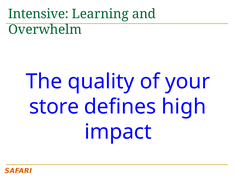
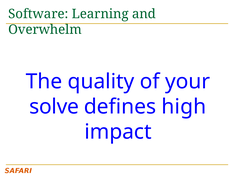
Intensive: Intensive -> Software (38, 14)
store: store -> solve (54, 107)
